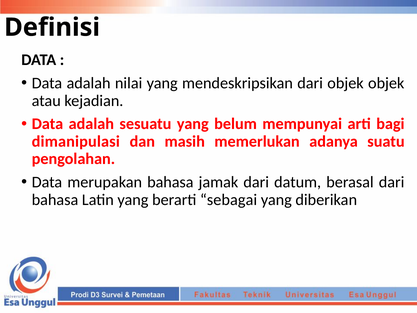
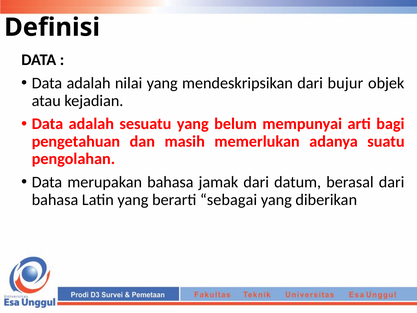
dari objek: objek -> bujur (345, 83)
dimanipulasi: dimanipulasi -> pengetahuan (76, 141)
